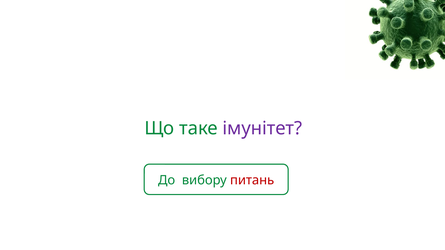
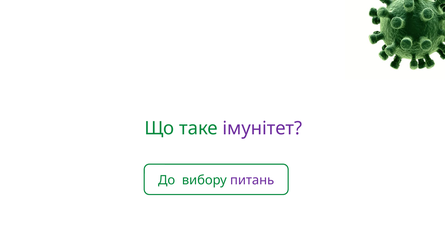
питань colour: red -> purple (252, 180)
